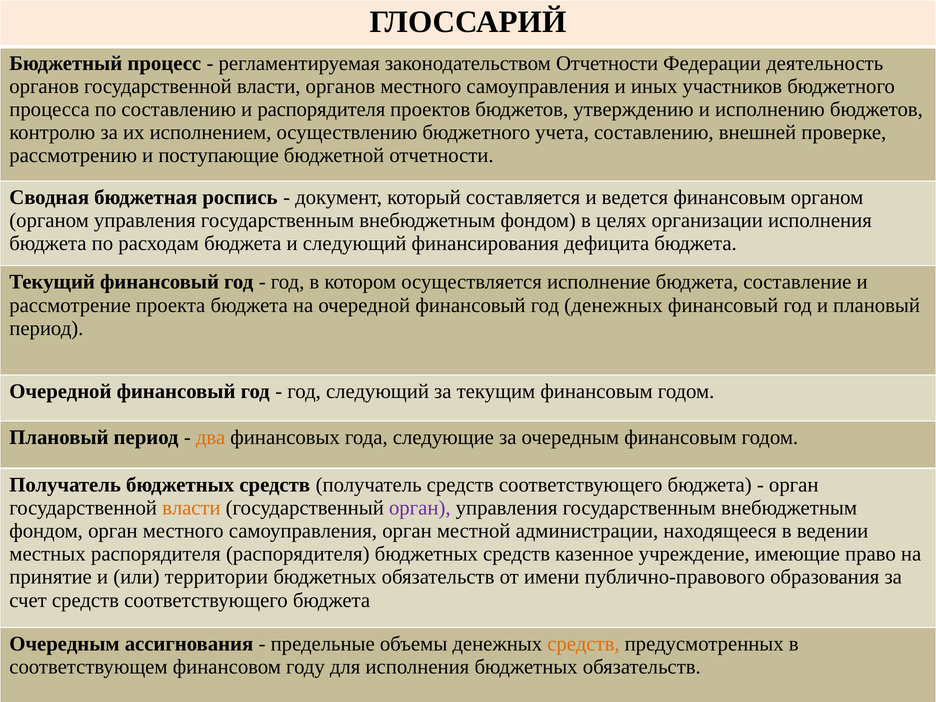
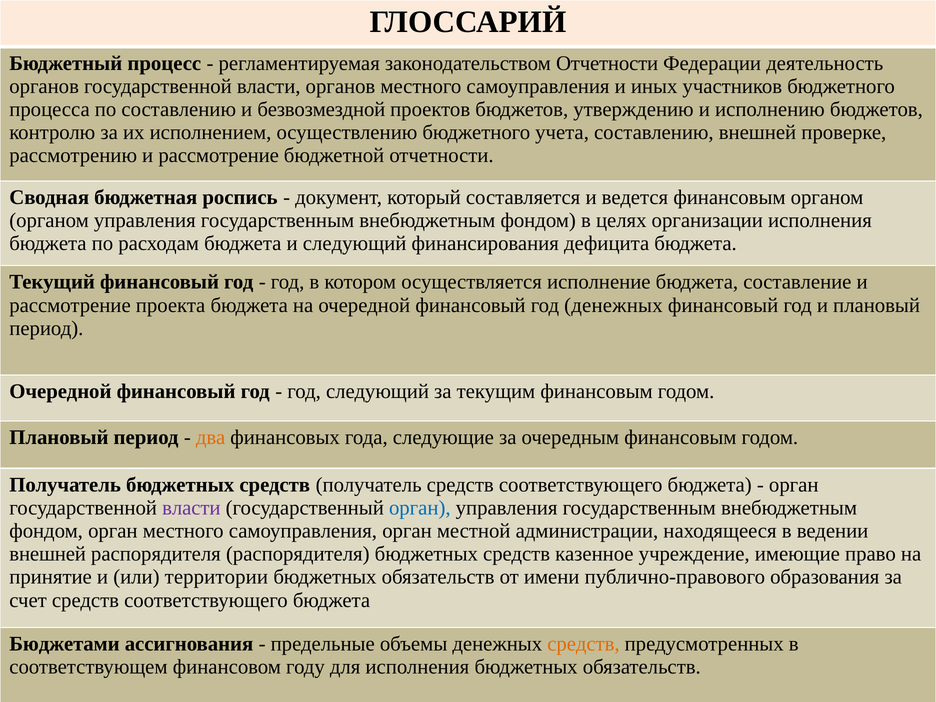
и распорядителя: распорядителя -> безвозмездной (321, 109)
рассмотрению и поступающие: поступающие -> рассмотрение (219, 156)
власти colour: orange -> purple (191, 508)
орган colour: purple -> blue (420, 508)
местных: местных -> внешней (48, 554)
Очередным: Очередным -> Бюджетами (64, 644)
